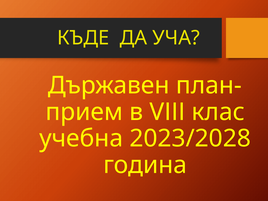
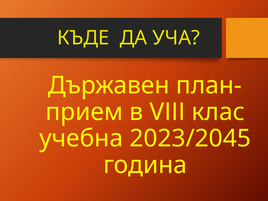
2023/2028: 2023/2028 -> 2023/2045 (190, 138)
